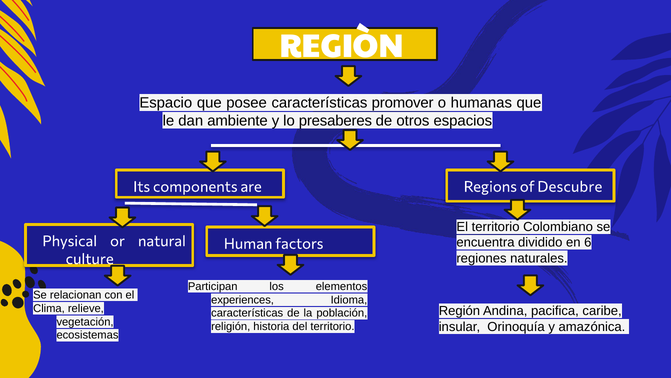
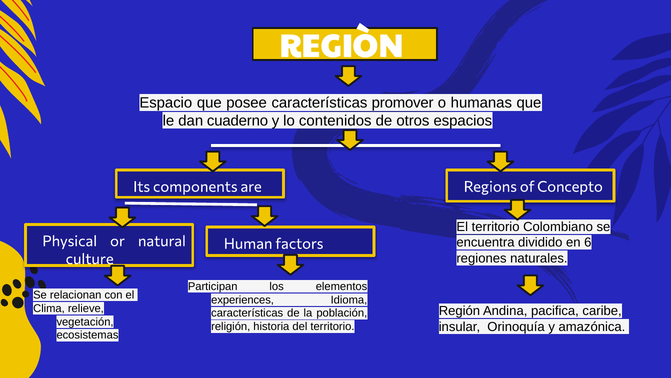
ambiente: ambiente -> cuaderno (238, 120)
presaberes: presaberes -> contenidos (335, 120)
Descubre: Descubre -> Concepto (570, 187)
